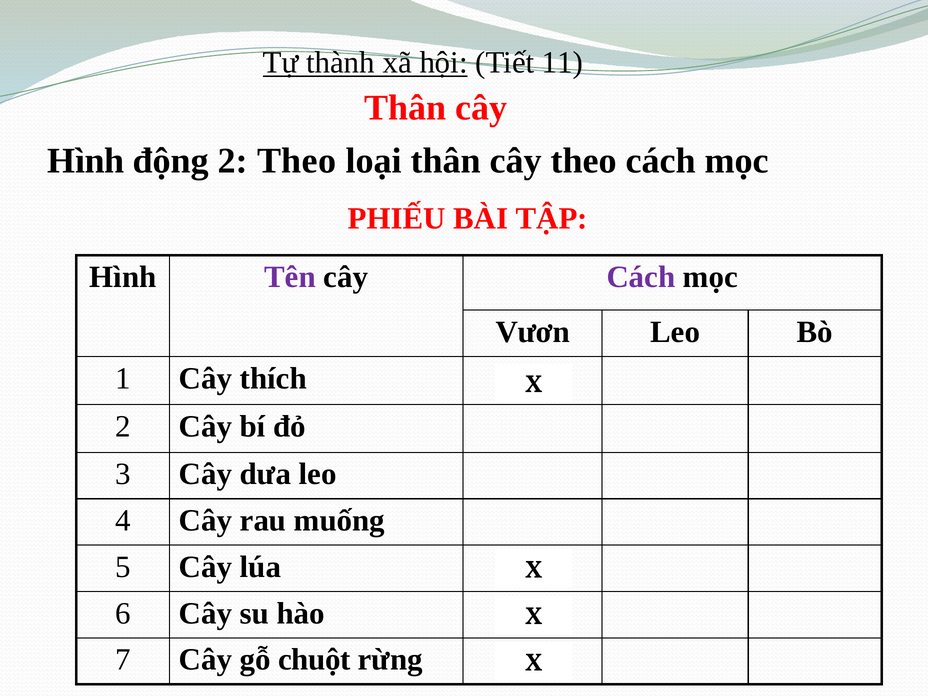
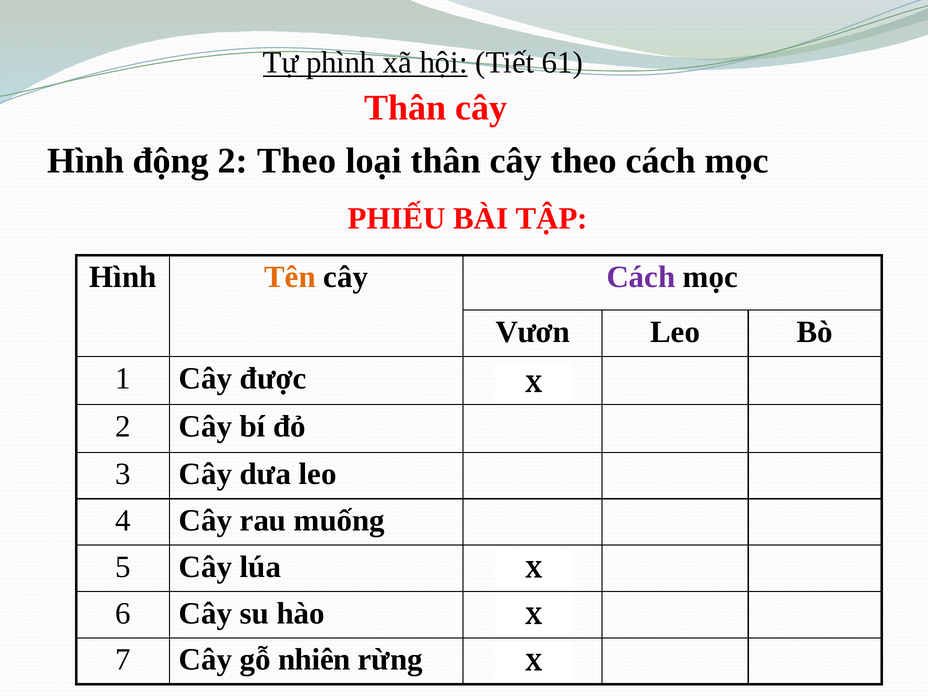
thành: thành -> phình (341, 62)
11: 11 -> 61 (563, 62)
Tên colour: purple -> orange (290, 277)
thích: thích -> được (273, 378)
chuột: chuột -> nhiên (314, 660)
